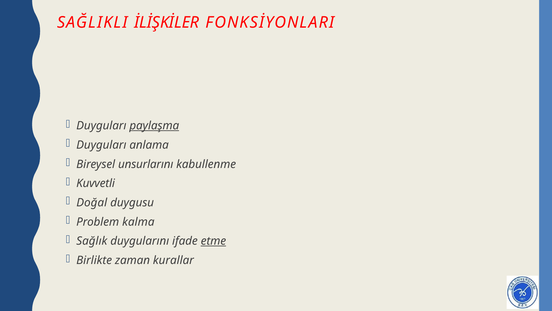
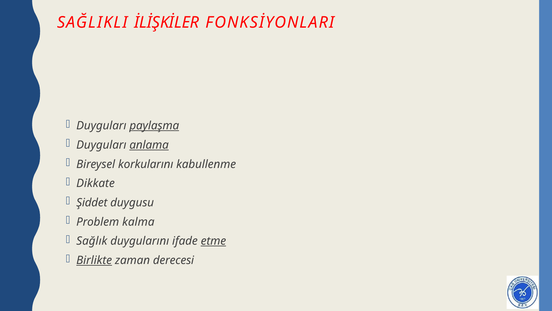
anlama underline: none -> present (149, 145)
unsurlarını: unsurlarını -> korkularını (146, 164)
Kuvvetli: Kuvvetli -> Dikkate (96, 183)
Doğal: Doğal -> Şiddet (92, 202)
Birlikte underline: none -> present (94, 260)
kurallar: kurallar -> derecesi (174, 260)
